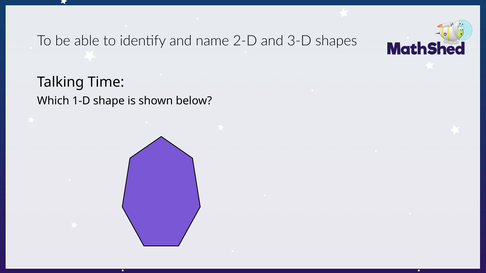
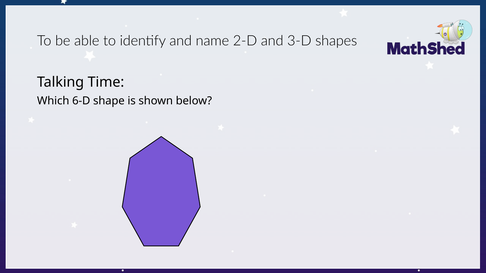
1-D: 1-D -> 6-D (81, 101)
